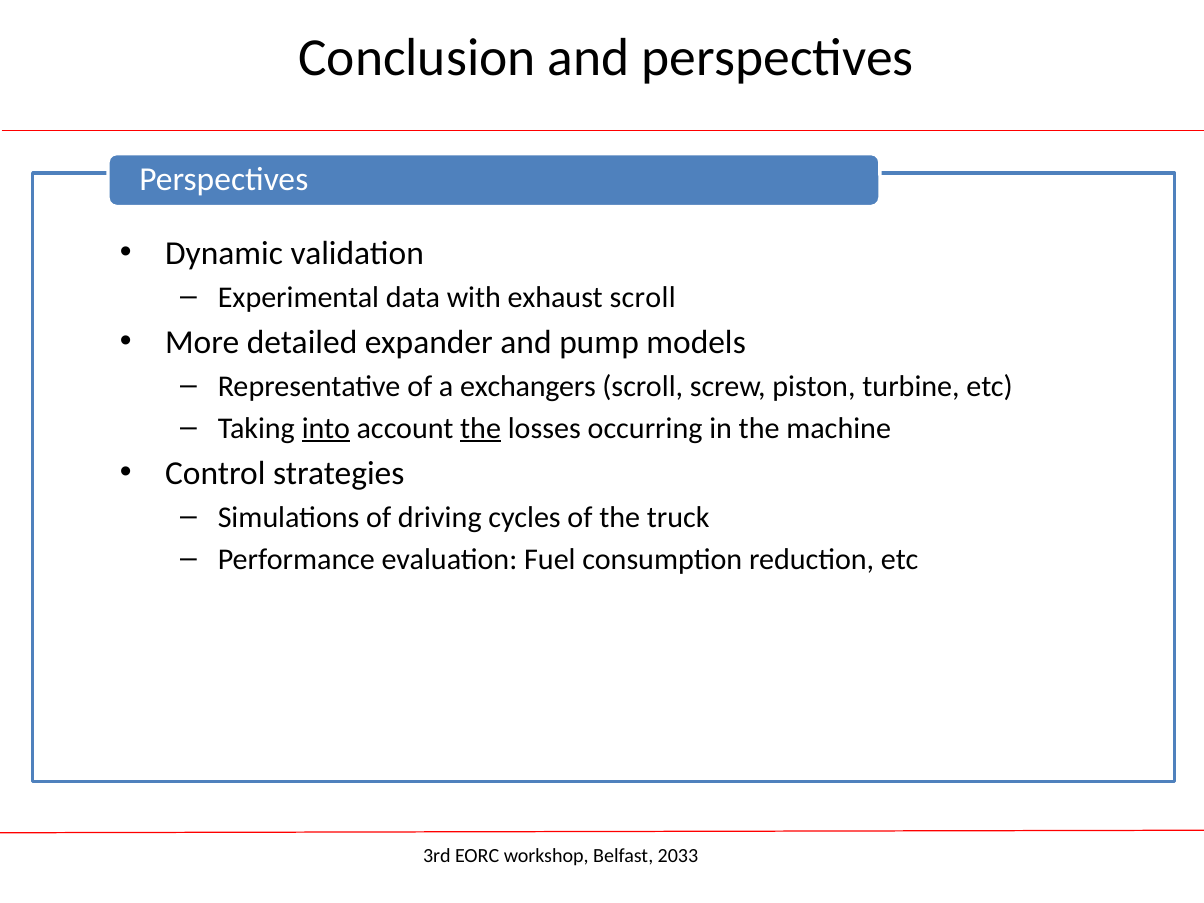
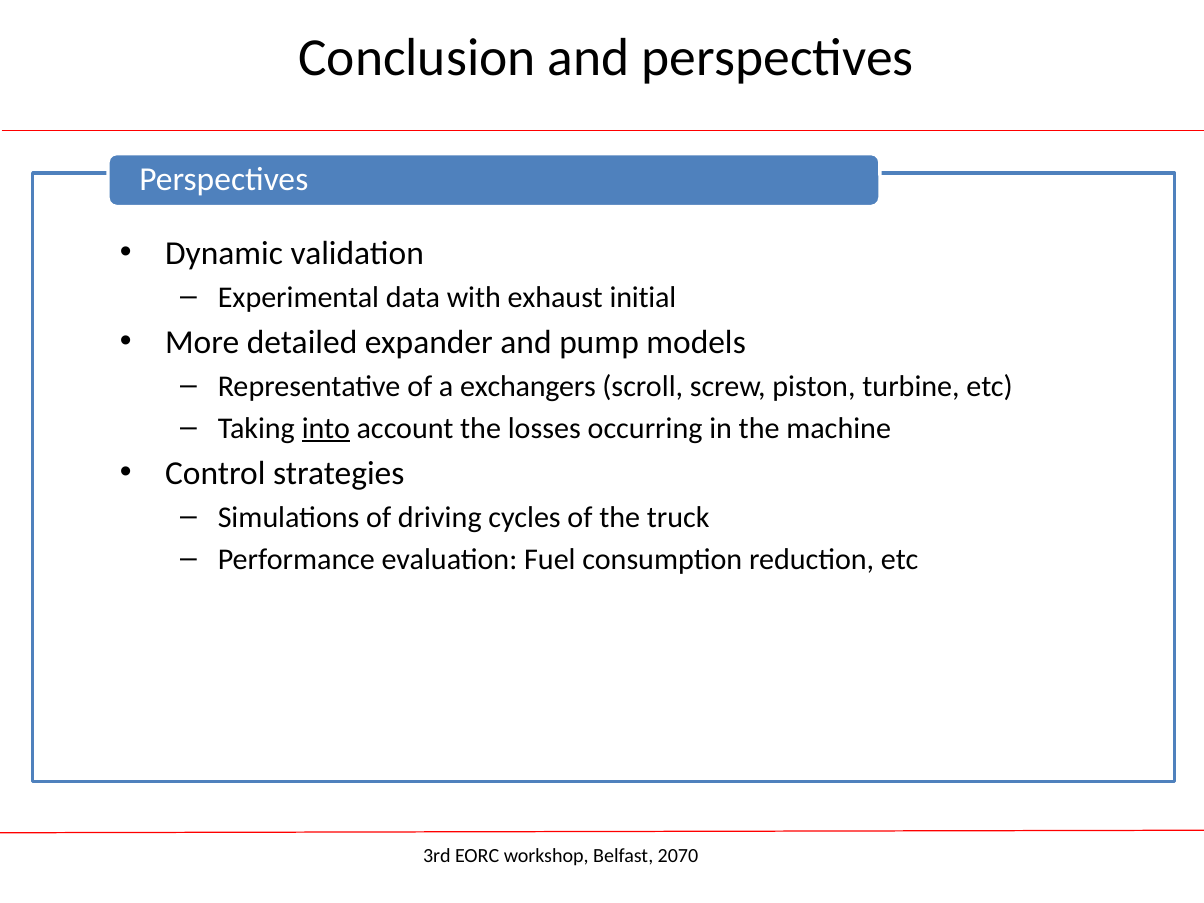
exhaust scroll: scroll -> initial (643, 297)
the underline: present -> none (481, 428)
2033: 2033 -> 2070 (678, 856)
